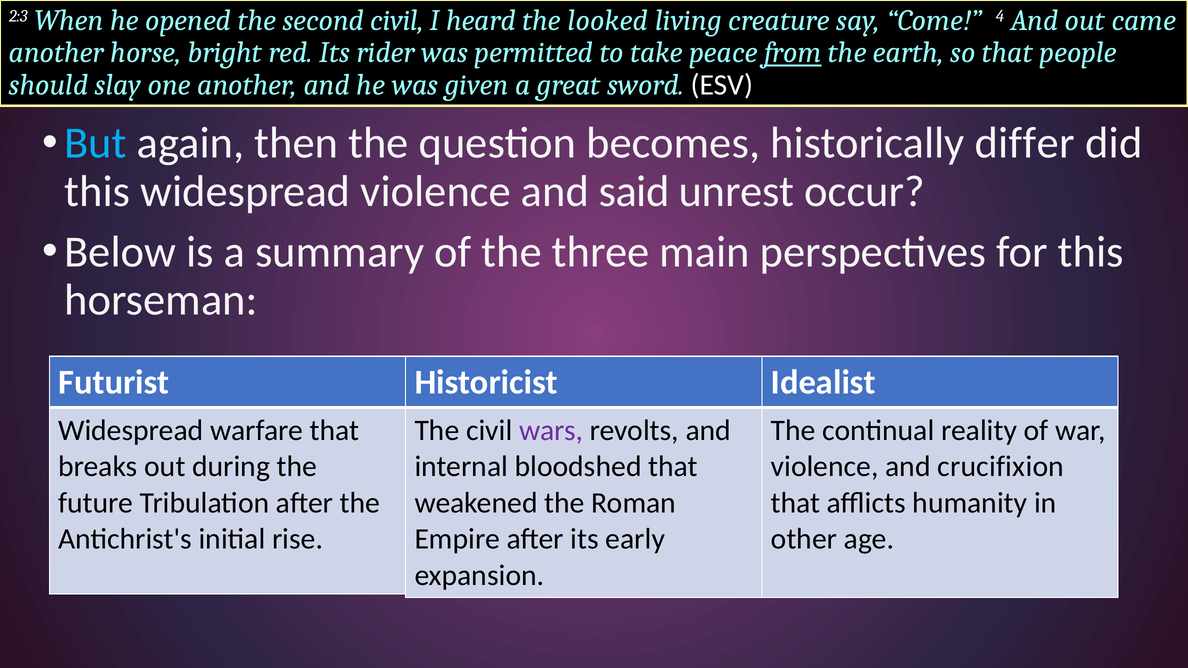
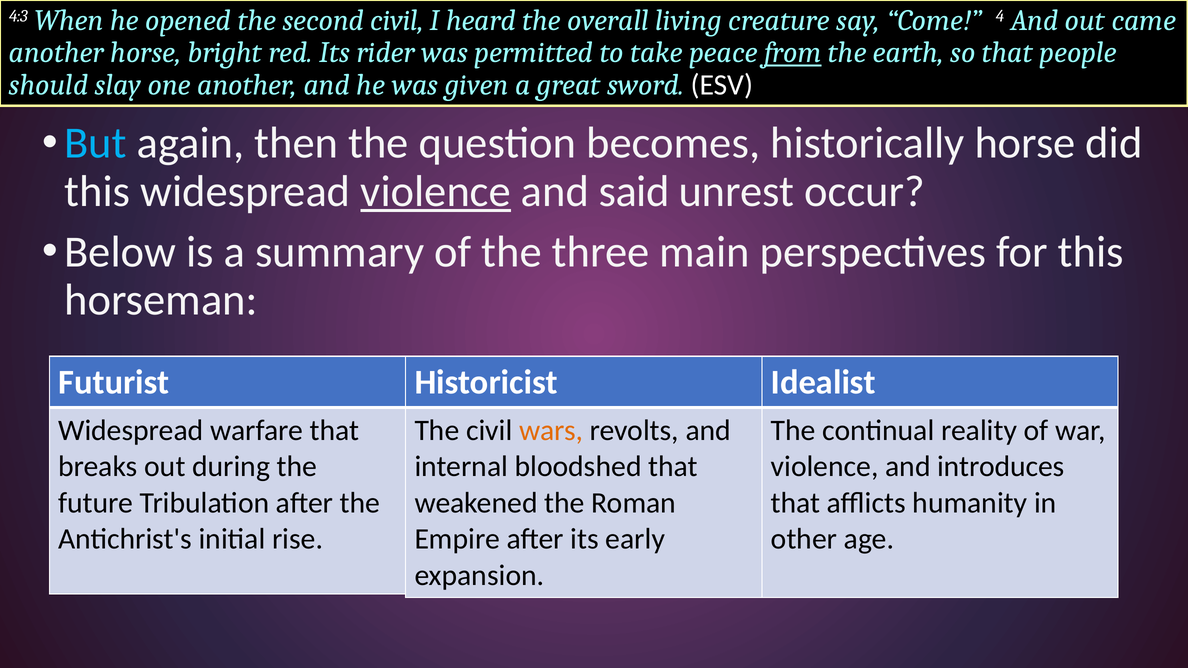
2:3: 2:3 -> 4:3 (18, 16)
looked: looked -> overall (608, 21)
historically differ: differ -> horse (1025, 143)
violence underline: none -> present (436, 191)
wars colour: purple -> orange (551, 431)
crucifixion: crucifixion -> introduces (1001, 467)
